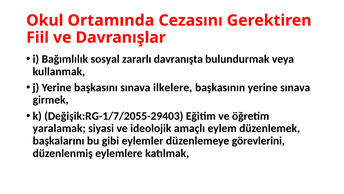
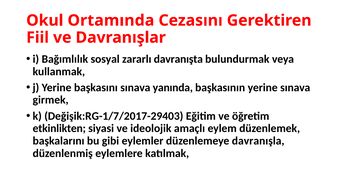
ilkelere: ilkelere -> yanında (173, 87)
Değişik:RG-1/7/2055-29403: Değişik:RG-1/7/2055-29403 -> Değişik:RG-1/7/2017-29403 (114, 116)
yaralamak: yaralamak -> etkinlikten (59, 128)
görevlerini: görevlerini -> davranışla (258, 140)
